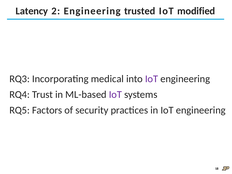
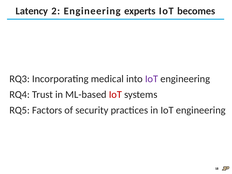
trusted: trusted -> experts (140, 11)
modified: modified -> becomes (196, 11)
IoT colour: purple -> red (115, 94)
